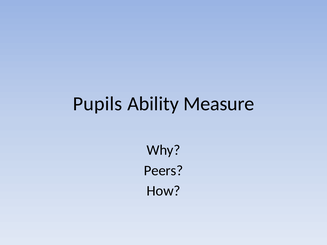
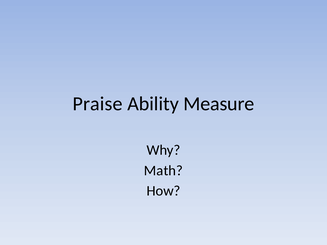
Pupils: Pupils -> Praise (98, 104)
Peers: Peers -> Math (163, 171)
